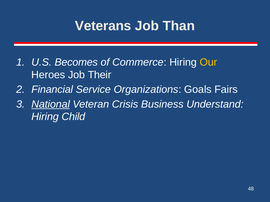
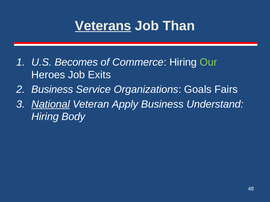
Veterans underline: none -> present (103, 26)
Our colour: yellow -> light green (208, 62)
Their: Their -> Exits (99, 75)
Financial: Financial -> Business (52, 90)
Crisis: Crisis -> Apply (125, 104)
Child: Child -> Body (73, 117)
